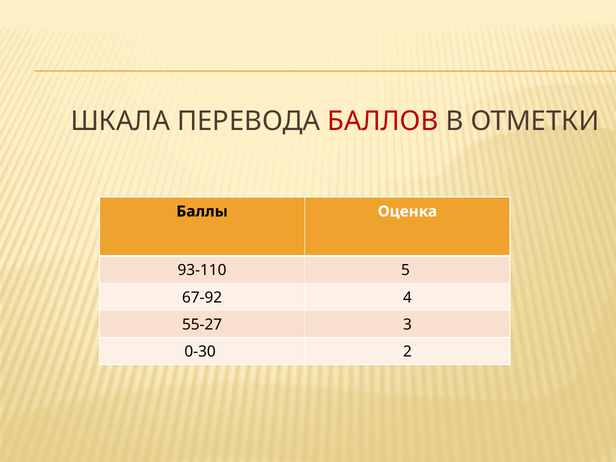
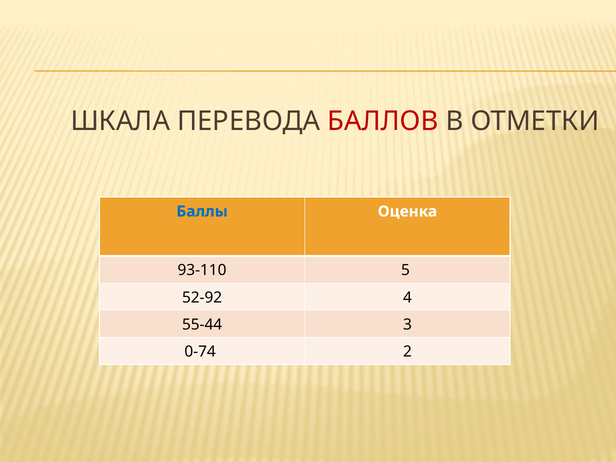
Баллы colour: black -> blue (202, 211)
67-92: 67-92 -> 52-92 (202, 298)
55-27: 55-27 -> 55-44 (202, 325)
0-30: 0-30 -> 0-74 (200, 352)
